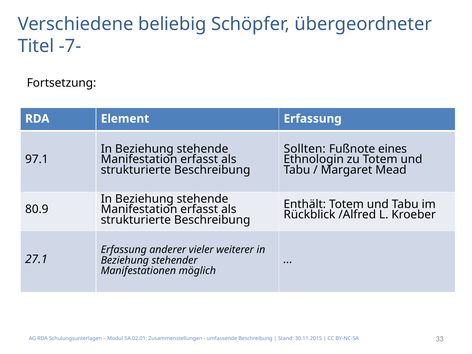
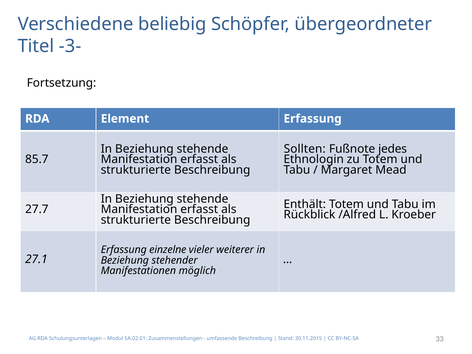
-7-: -7- -> -3- (70, 46)
eines: eines -> jedes (393, 149)
97.1: 97.1 -> 85.7 (37, 159)
80.9: 80.9 -> 27.7 (37, 209)
anderer: anderer -> einzelne (168, 250)
